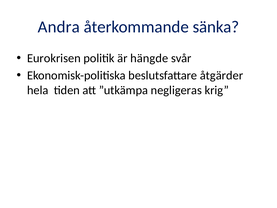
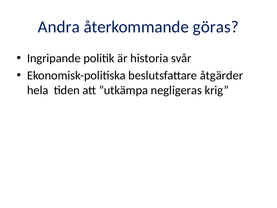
sänka: sänka -> göras (216, 27)
Eurokrisen: Eurokrisen -> Ingripande (54, 58)
hängde: hängde -> historia (149, 58)
